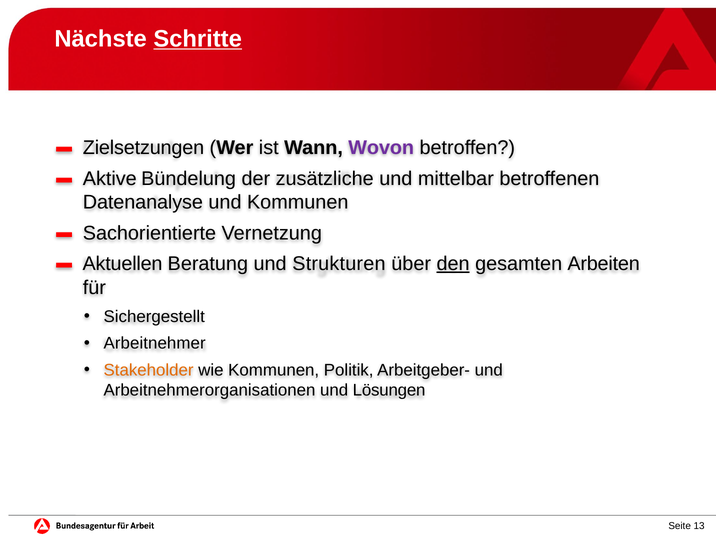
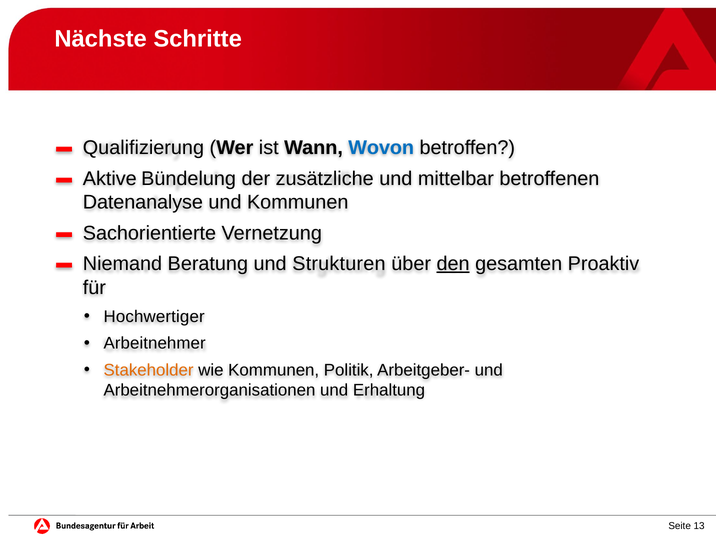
Schritte underline: present -> none (198, 39)
Zielsetzungen: Zielsetzungen -> Qualifizierung (143, 148)
Wovon colour: purple -> blue (381, 148)
Aktuellen: Aktuellen -> Niemand (122, 264)
Arbeiten: Arbeiten -> Proaktiv (603, 264)
Sichergestellt: Sichergestellt -> Hochwertiger (154, 317)
Lösungen: Lösungen -> Erhaltung (389, 390)
